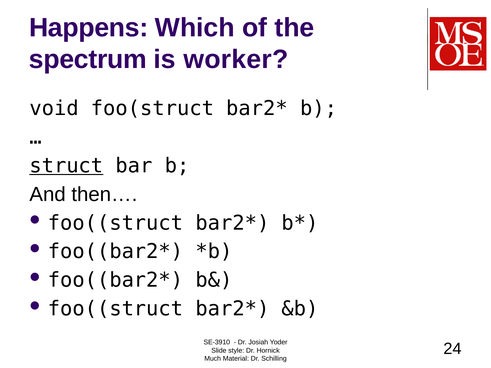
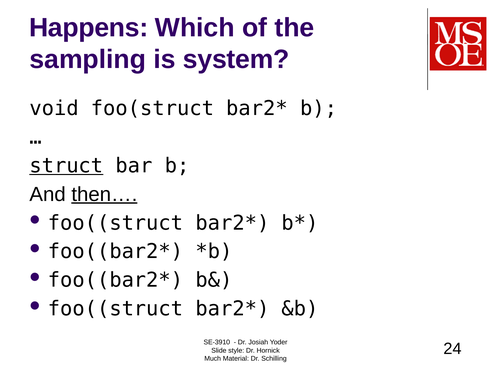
spectrum: spectrum -> sampling (88, 60)
worker: worker -> system (236, 60)
then… underline: none -> present (104, 194)
